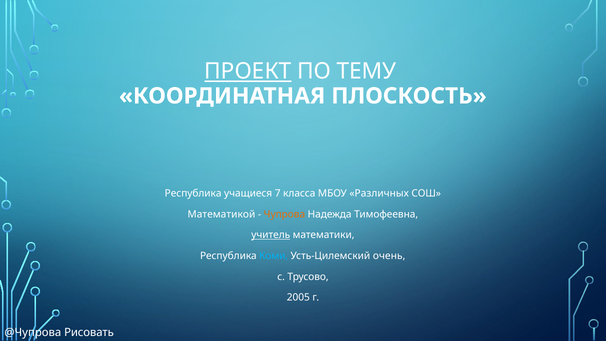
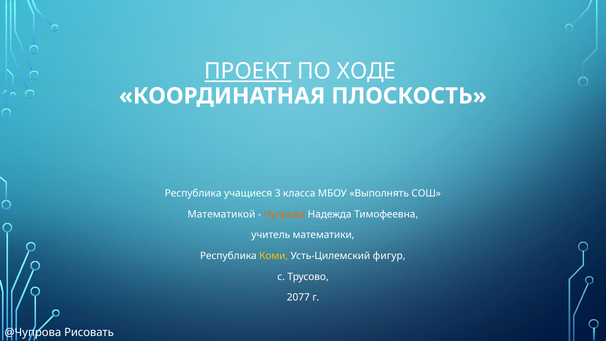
ТЕМУ: ТЕМУ -> ХОДЕ (367, 71)
7: 7 -> 3 (278, 193)
Различных: Различных -> Выполнять (379, 193)
учитель underline: present -> none (271, 235)
Коми colour: light blue -> yellow (274, 256)
очень: очень -> фигур (389, 256)
2005: 2005 -> 2077 (298, 297)
